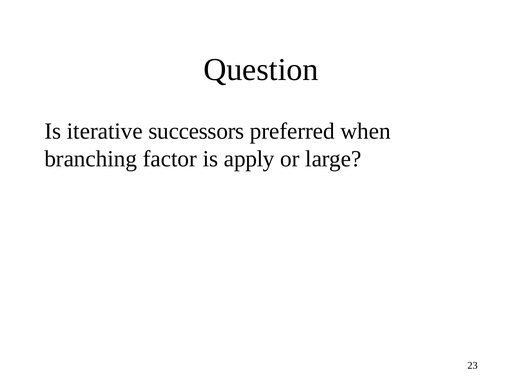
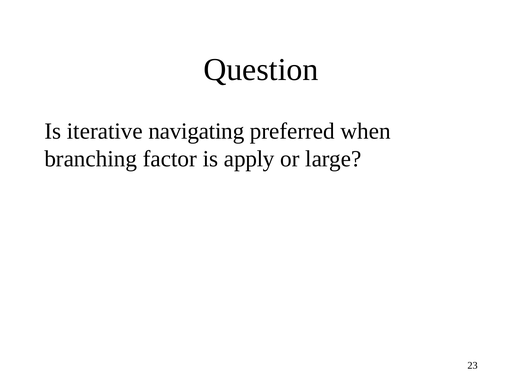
successors: successors -> navigating (196, 131)
